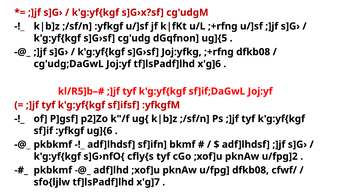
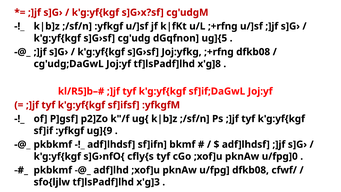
x'g]6: x'g]6 -> x'g]8 (209, 64)
ug]{6: ug]{6 -> ug]{9 (99, 131)
u/fpg]2: u/fpg]2 -> u/fpg]0 (280, 156)
x'g]7: x'g]7 -> x'g]3 (148, 182)
